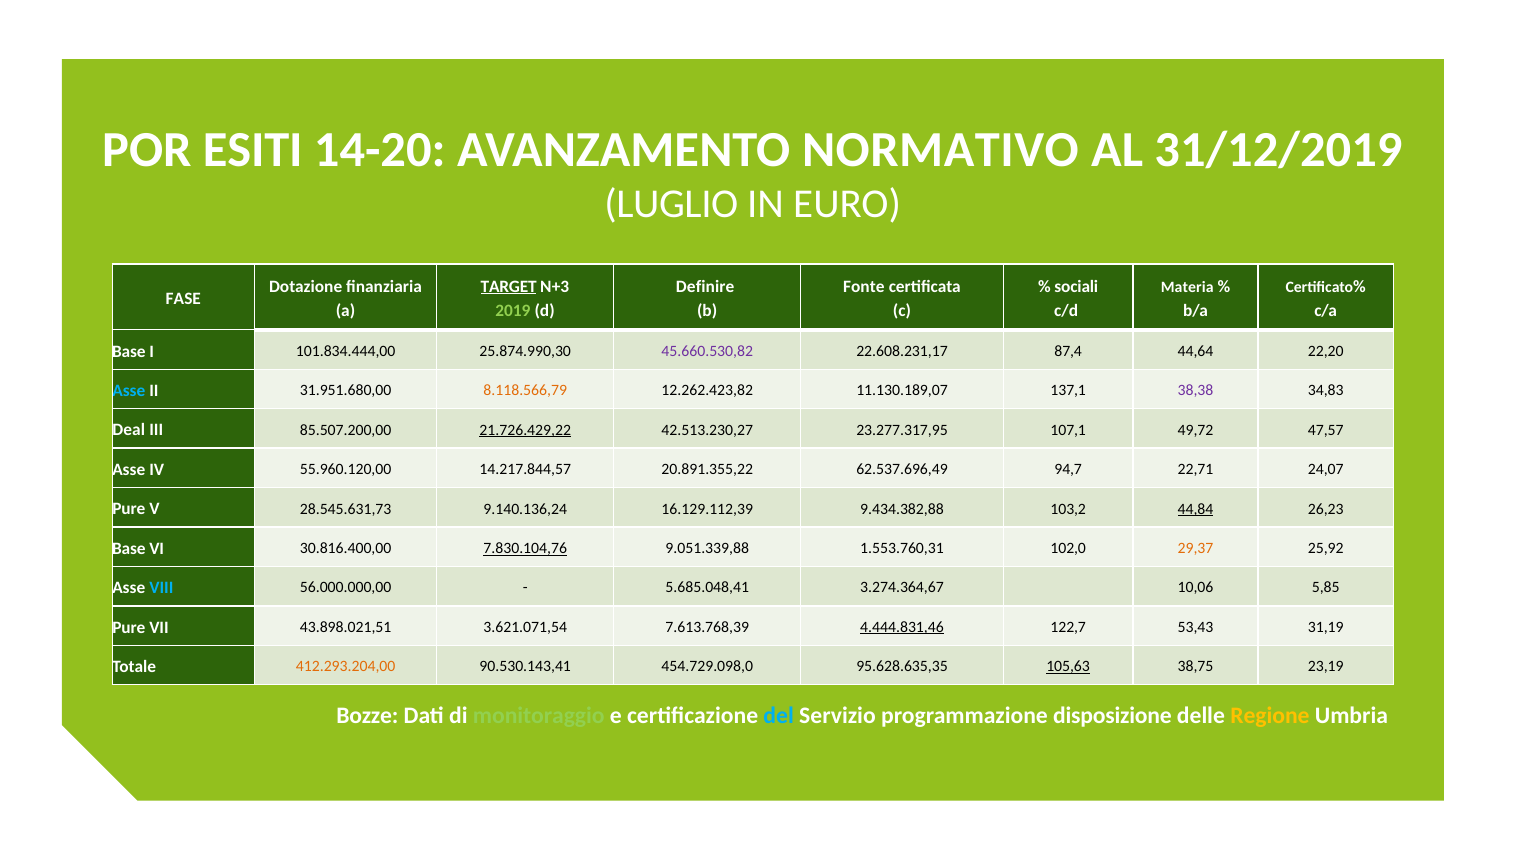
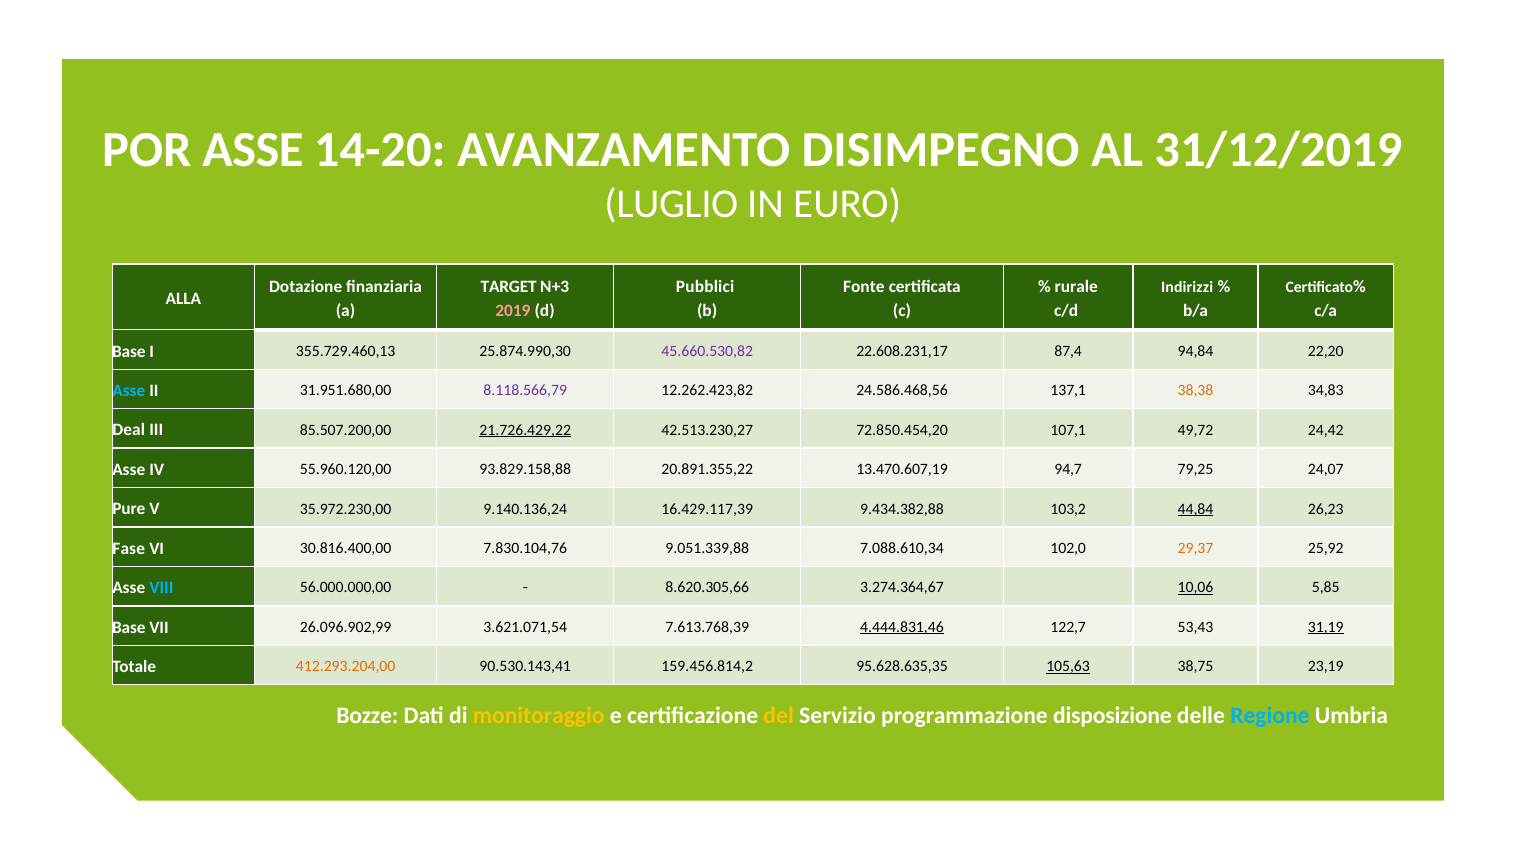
POR ESITI: ESITI -> ASSE (253, 150)
NORMATIVO: NORMATIVO -> DISIMPEGNO (941, 150)
TARGET underline: present -> none (509, 287)
Definire: Definire -> Pubblici (705, 287)
sociali: sociali -> rurale (1076, 287)
Materia: Materia -> Indirizzi (1187, 287)
FASE: FASE -> ALLA (183, 299)
2019 colour: light green -> pink (513, 311)
101.834.444,00: 101.834.444,00 -> 355.729.460,13 (346, 351)
44,64: 44,64 -> 94,84 (1196, 351)
8.118.566,79 colour: orange -> purple (525, 391)
11.130.189,07: 11.130.189,07 -> 24.586.468,56 (902, 391)
38,38 colour: purple -> orange (1196, 391)
23.277.317,95: 23.277.317,95 -> 72.850.454,20 (902, 430)
47,57: 47,57 -> 24,42 (1326, 430)
14.217.844,57: 14.217.844,57 -> 93.829.158,88 (525, 470)
62.537.696,49: 62.537.696,49 -> 13.470.607,19 (902, 470)
22,71: 22,71 -> 79,25 (1196, 470)
28.545.631,73: 28.545.631,73 -> 35.972.230,00 (346, 509)
16.129.112,39: 16.129.112,39 -> 16.429.117,39 (707, 509)
Base: Base -> Fase (129, 549)
7.830.104,76 underline: present -> none (525, 549)
1.553.760,31: 1.553.760,31 -> 7.088.610,34 (902, 549)
5.685.048,41: 5.685.048,41 -> 8.620.305,66 (707, 588)
10,06 underline: none -> present (1196, 588)
Pure: Pure -> Base (129, 628)
43.898.021,51: 43.898.021,51 -> 26.096.902,99 (346, 628)
31,19 underline: none -> present (1326, 628)
454.729.098,0: 454.729.098,0 -> 159.456.814,2 (707, 667)
monitoraggio colour: light green -> yellow (539, 716)
del colour: light blue -> yellow (779, 716)
Regione colour: yellow -> light blue (1270, 716)
